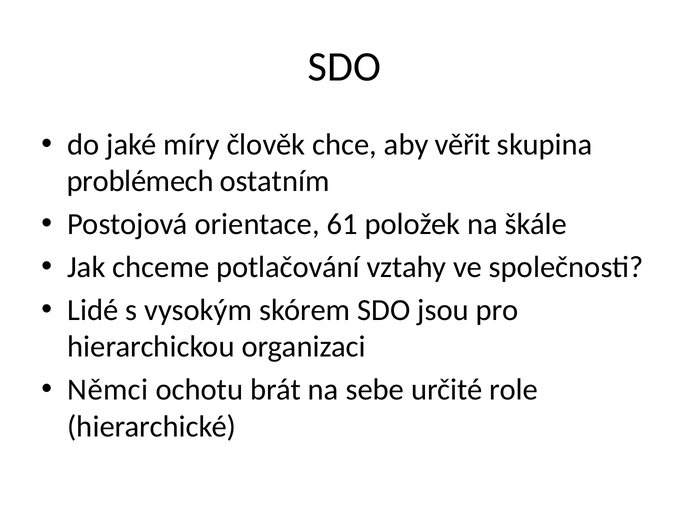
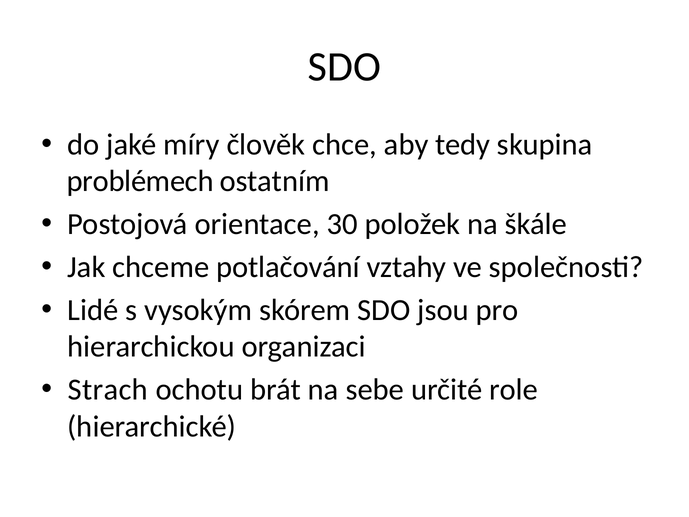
věřit: věřit -> tedy (463, 145)
61: 61 -> 30 (342, 224)
Němci: Němci -> Strach (108, 390)
